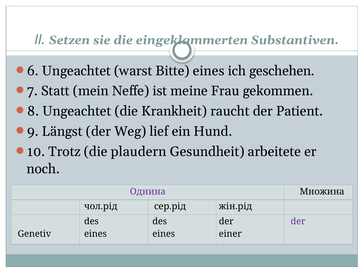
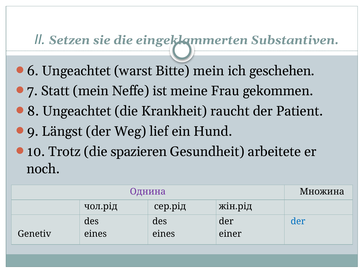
Bitte eines: eines -> mein (209, 71)
plaudern: plaudern -> spazieren (139, 152)
der colour: purple -> blue (298, 221)
